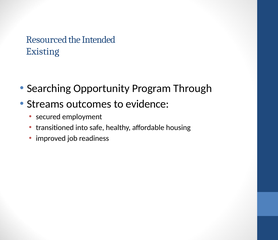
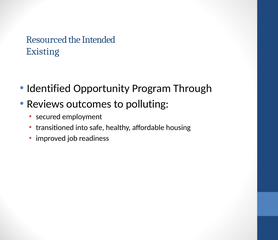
Searching: Searching -> Identified (49, 88)
Streams: Streams -> Reviews (45, 104)
evidence: evidence -> polluting (147, 104)
